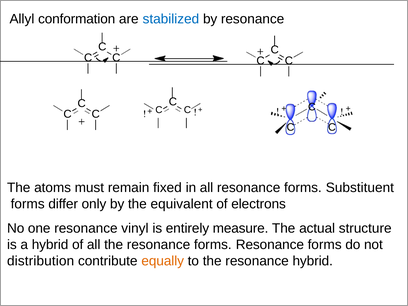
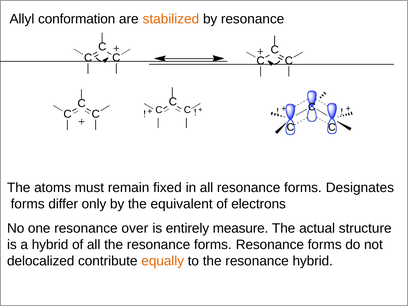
stabilized colour: blue -> orange (171, 19)
Substituent: Substituent -> Designates (360, 188)
vinyl: vinyl -> over (135, 228)
distribution: distribution -> delocalized (41, 261)
